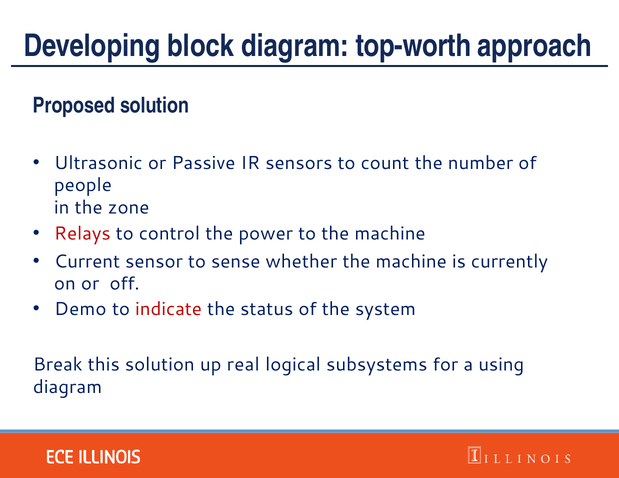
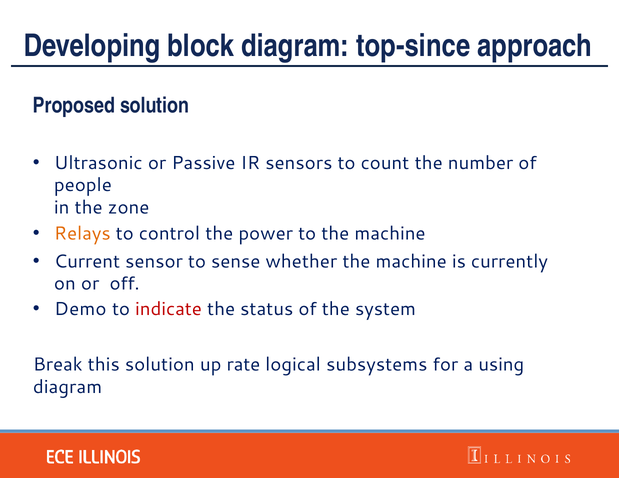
top-worth: top-worth -> top-since (413, 46)
Relays colour: red -> orange (82, 234)
real: real -> rate (243, 365)
